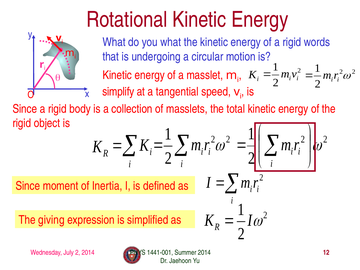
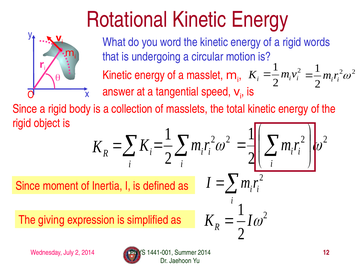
you what: what -> word (171, 42)
simplify: simplify -> answer (118, 92)
